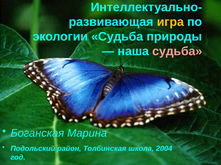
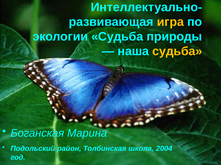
судьба colour: pink -> yellow (177, 51)
